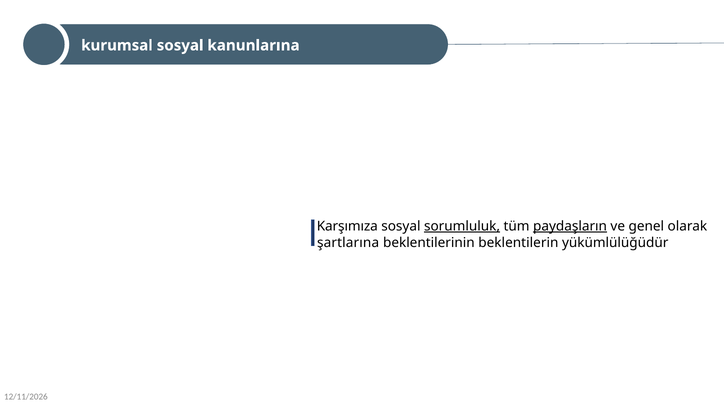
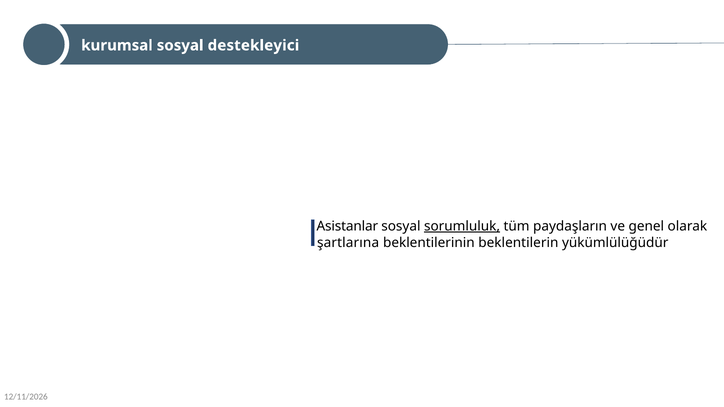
kanunlarına: kanunlarına -> destekleyici (253, 45)
Karşımıza: Karşımıza -> Asistanlar (347, 226)
paydaşların underline: present -> none (570, 226)
